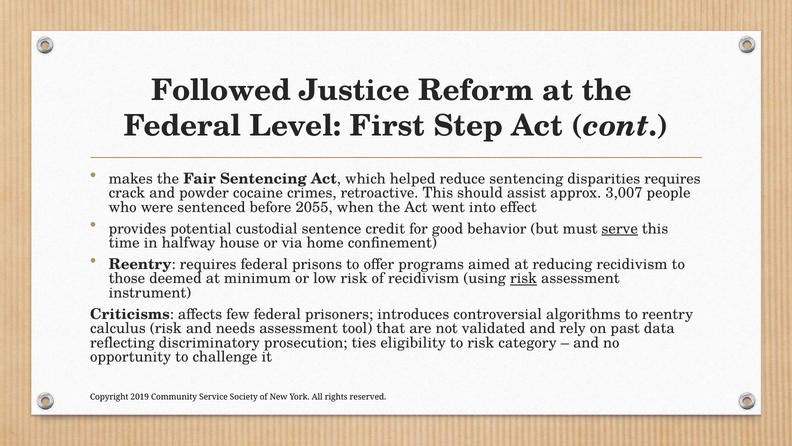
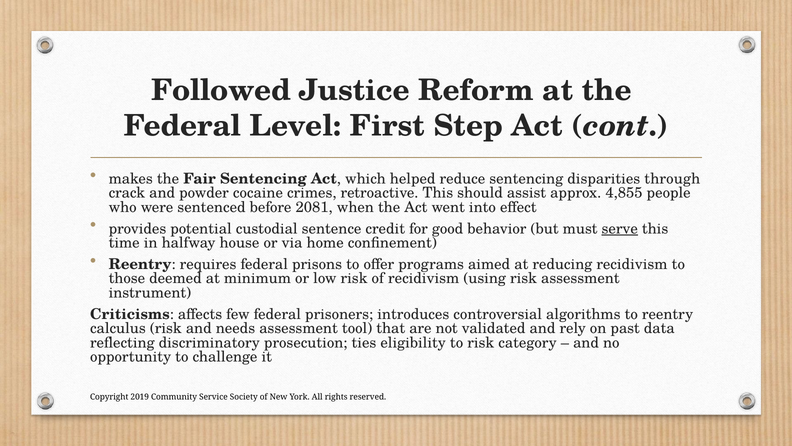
disparities requires: requires -> through (672, 178)
3,007: 3,007 -> 4,855 (624, 193)
2055: 2055 -> 2081 (314, 207)
risk underline: present -> none (524, 278)
